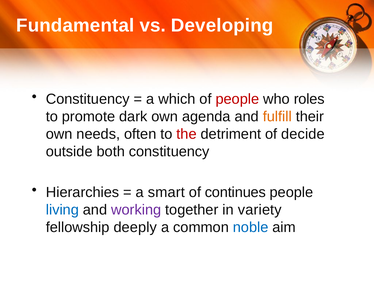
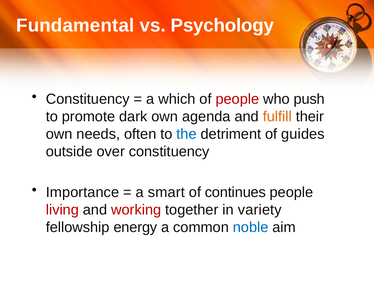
Developing: Developing -> Psychology (222, 25)
roles: roles -> push (309, 99)
the colour: red -> blue (187, 134)
decide: decide -> guides (303, 134)
both: both -> over (111, 151)
Hierarchies: Hierarchies -> Importance (82, 192)
living colour: blue -> red (62, 210)
working colour: purple -> red (136, 210)
deeply: deeply -> energy (135, 227)
